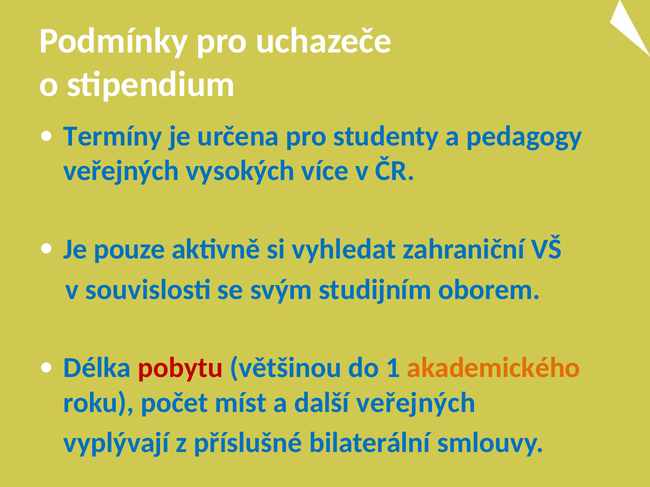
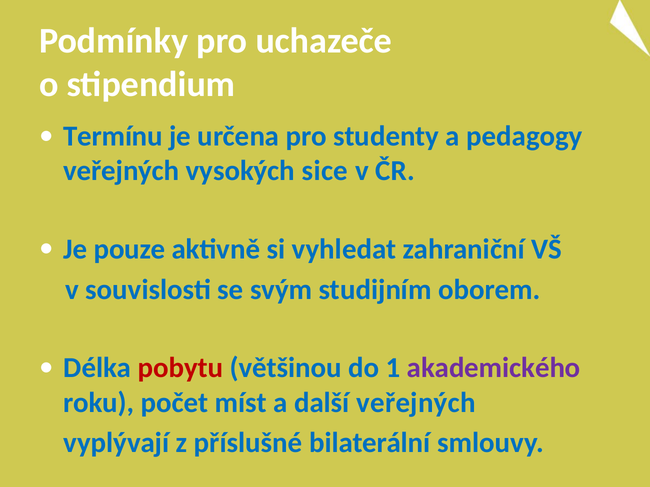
Termíny: Termíny -> Termínu (113, 136)
více: více -> sice (325, 171)
akademického colour: orange -> purple (494, 368)
